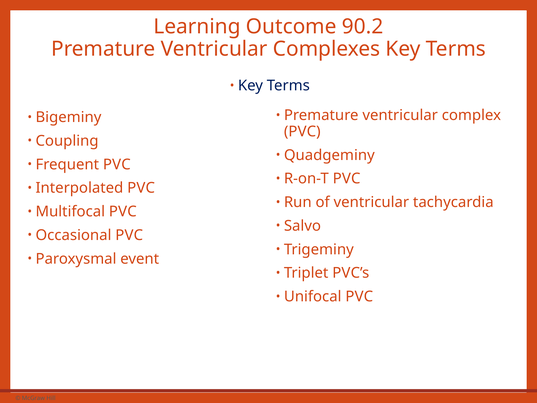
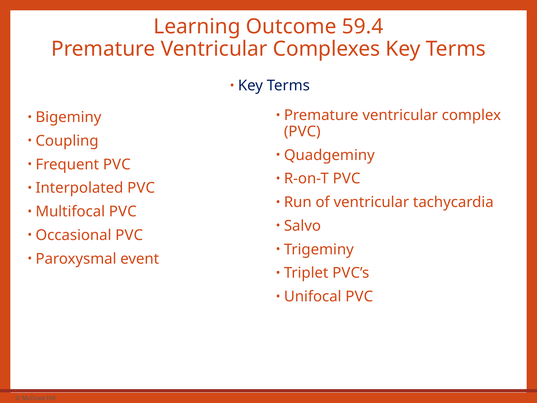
90.2: 90.2 -> 59.4 (363, 26)
